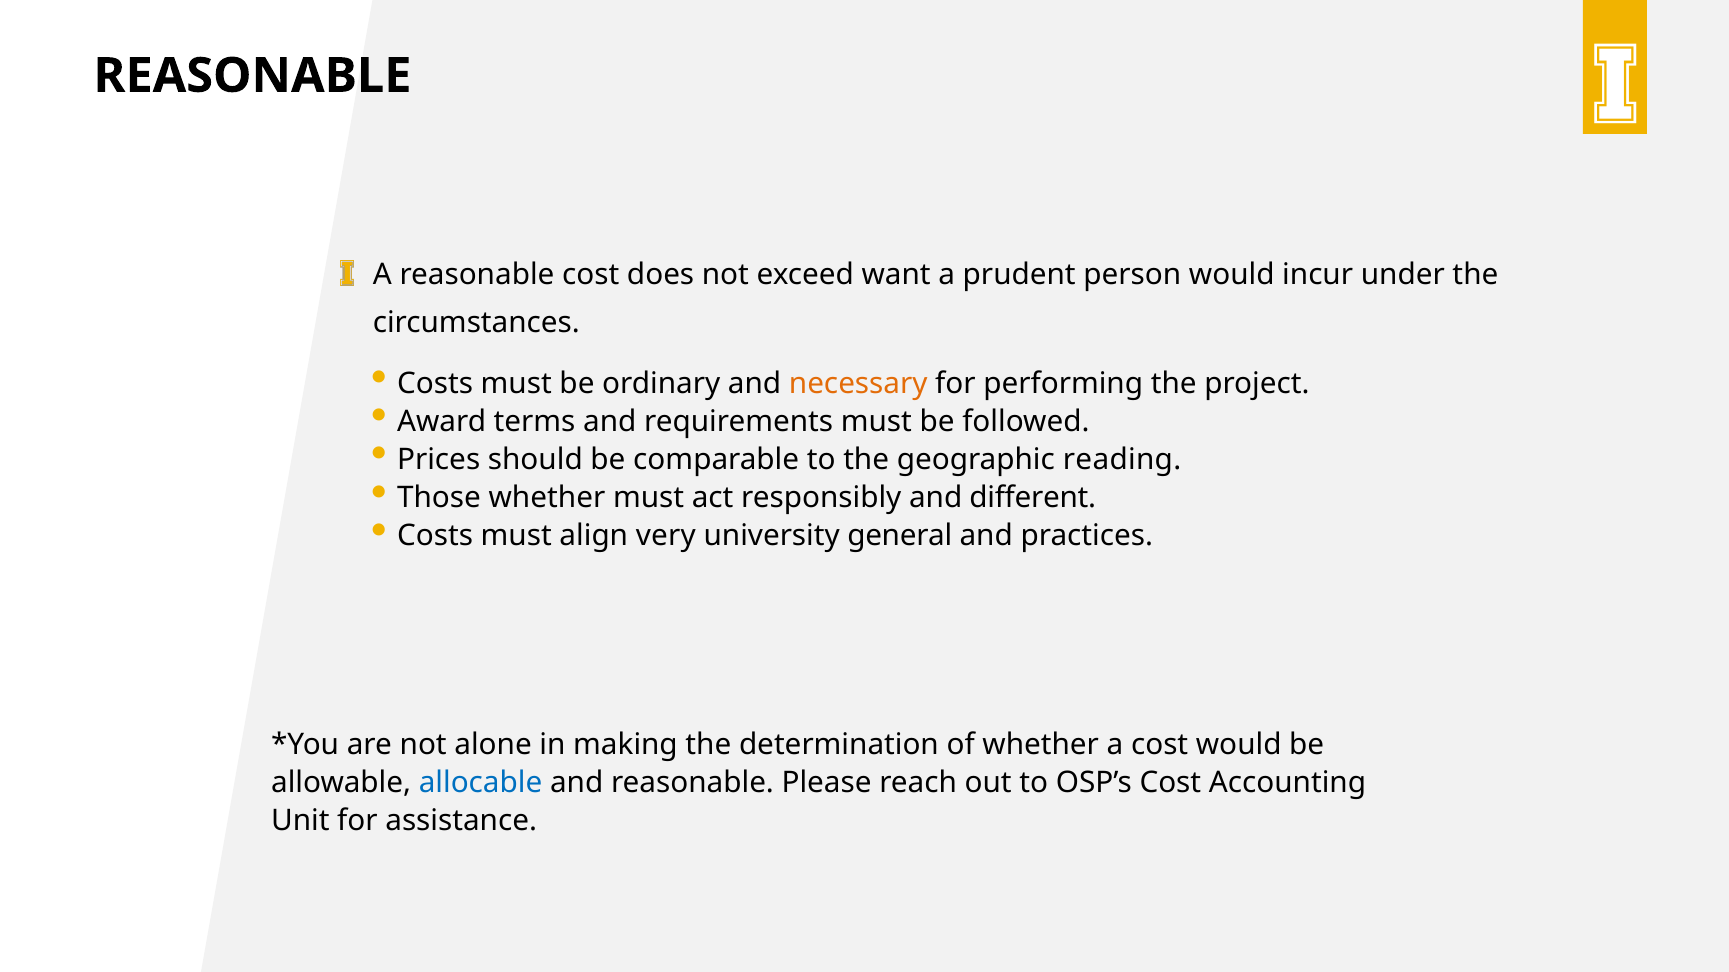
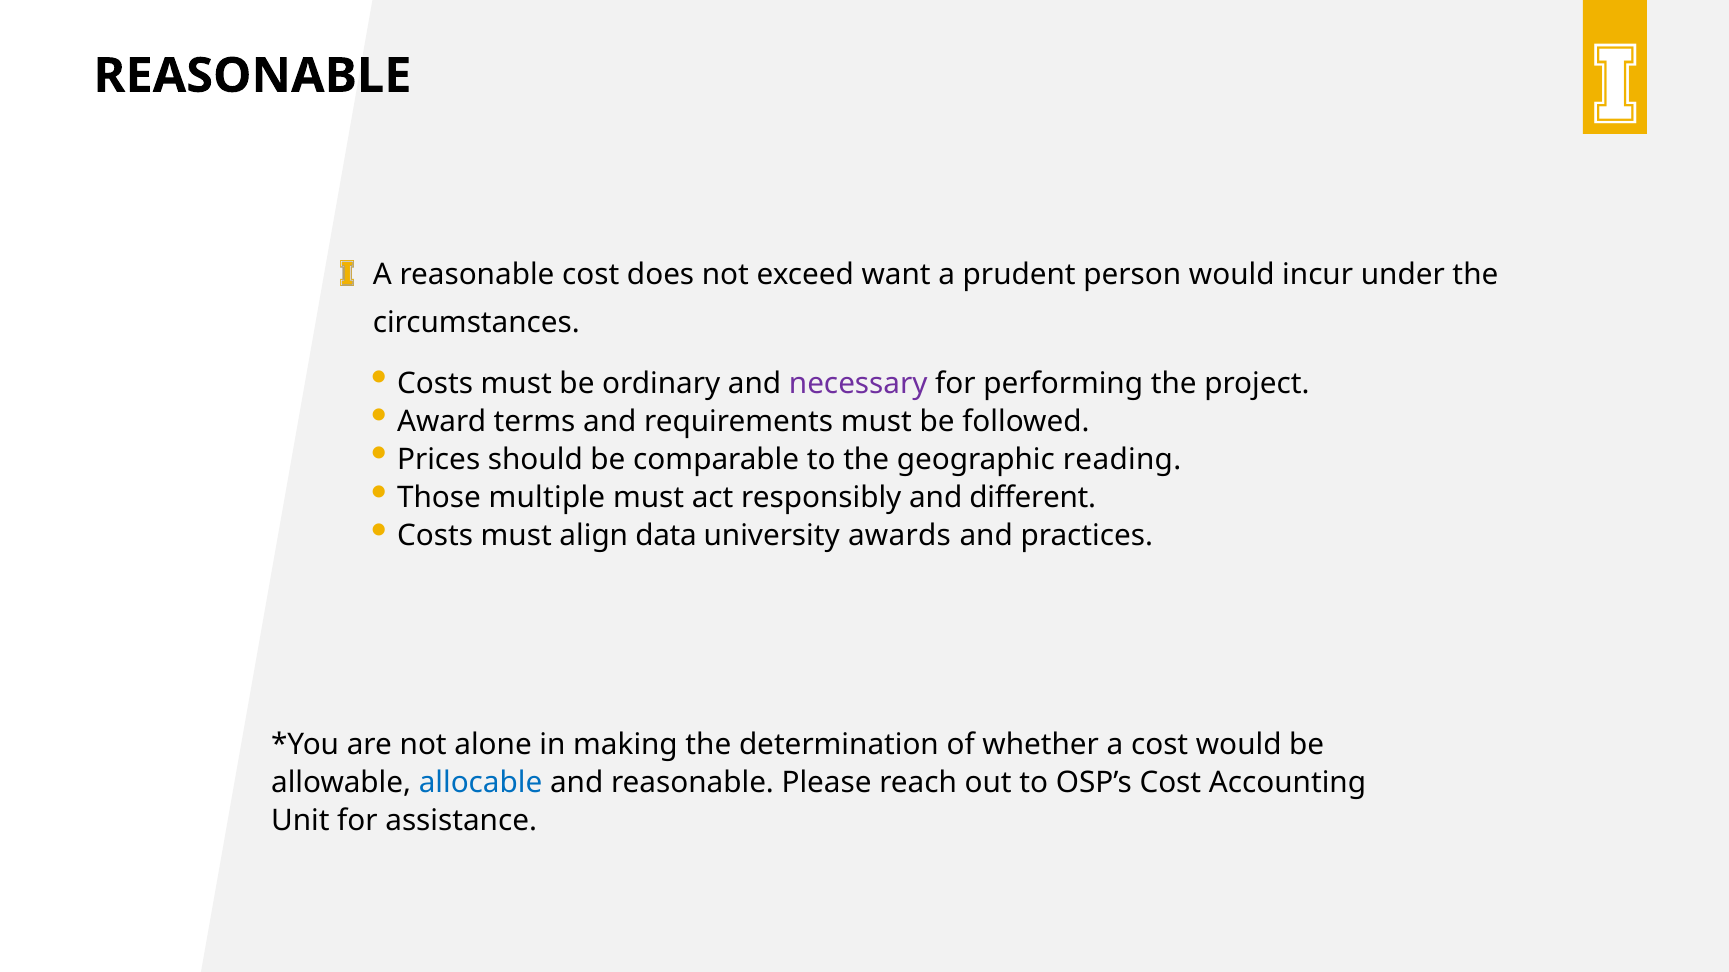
necessary colour: orange -> purple (858, 384)
Those whether: whether -> multiple (547, 498)
very: very -> data (666, 536)
general: general -> awards (899, 536)
